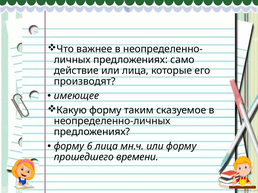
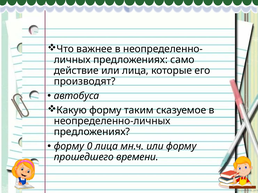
имеющее: имеющее -> автобуса (77, 96)
6: 6 -> 0 (90, 147)
